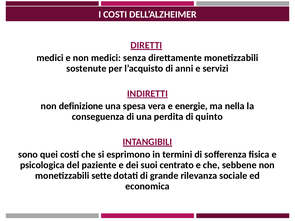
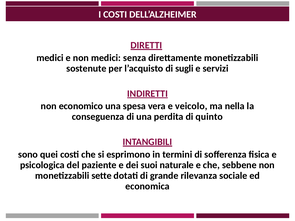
anni: anni -> sugli (184, 69)
definizione: definizione -> economico (81, 106)
energie: energie -> veicolo (191, 106)
centrato: centrato -> naturale (177, 165)
